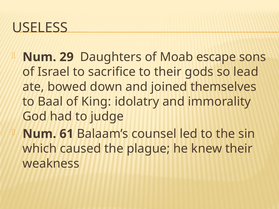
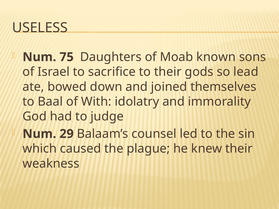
29: 29 -> 75 (67, 57)
escape: escape -> known (216, 57)
King: King -> With (96, 102)
61: 61 -> 29 (67, 134)
